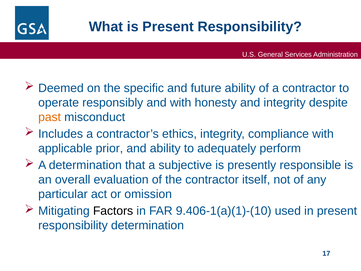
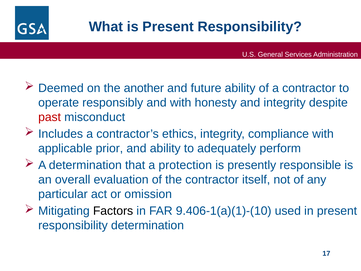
specific: specific -> another (144, 88)
past colour: orange -> red (50, 117)
subjective: subjective -> protection (185, 165)
